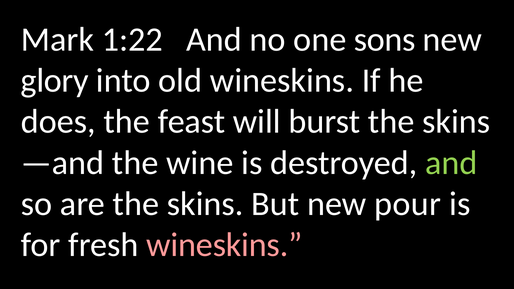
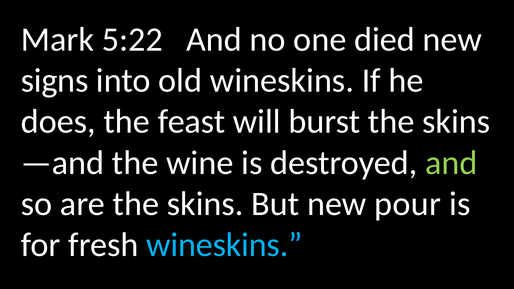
1:22: 1:22 -> 5:22 (132, 39)
sons: sons -> died (385, 39)
glory: glory -> signs (55, 81)
wineskins colour: pink -> light blue (224, 245)
